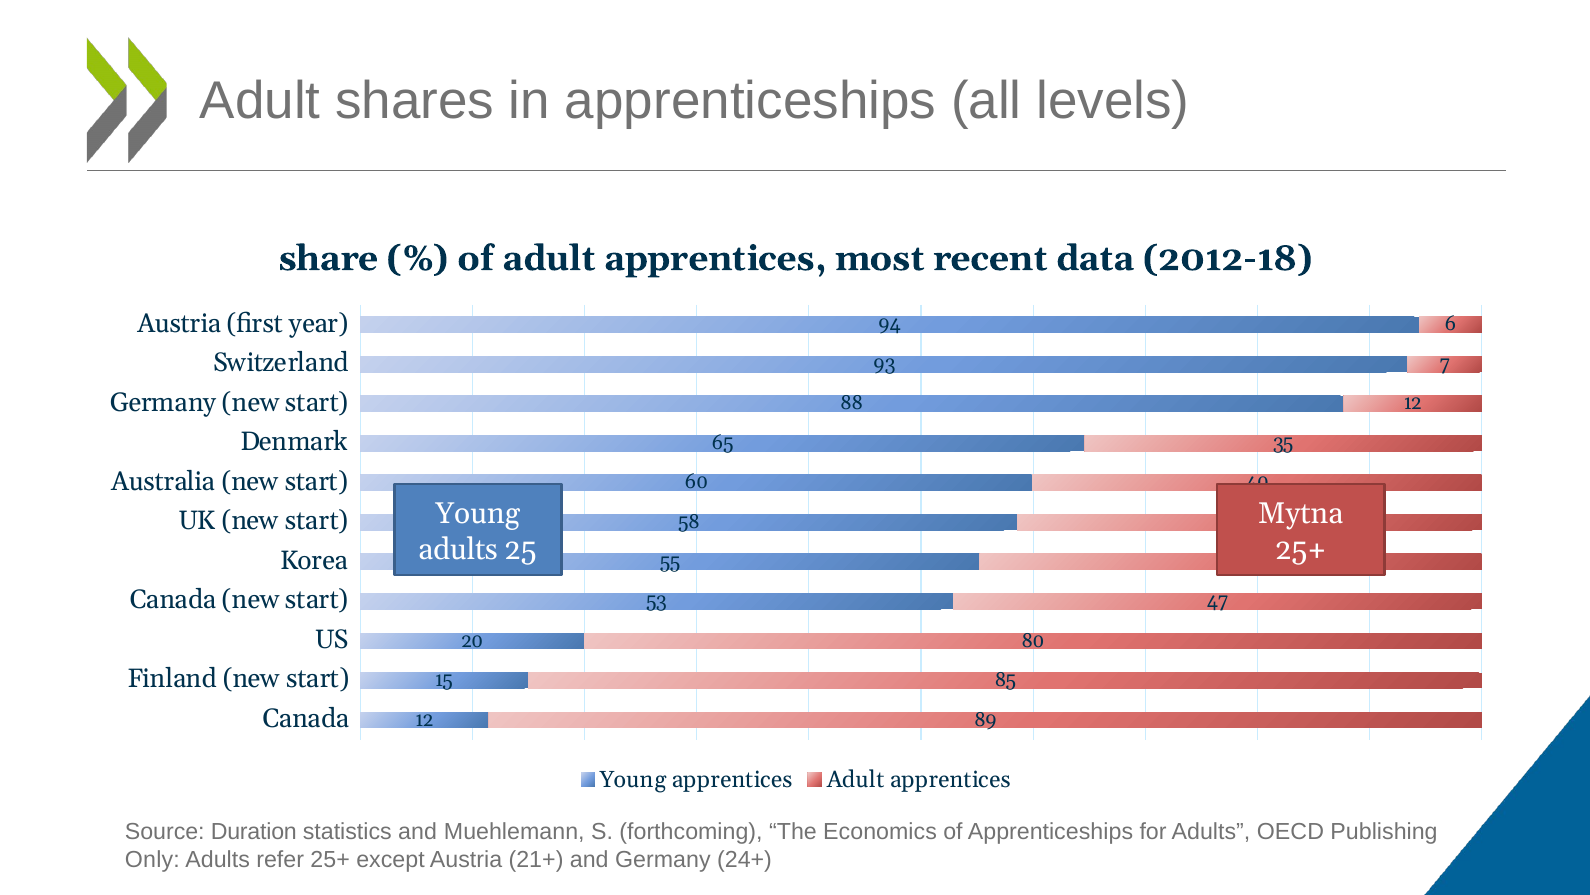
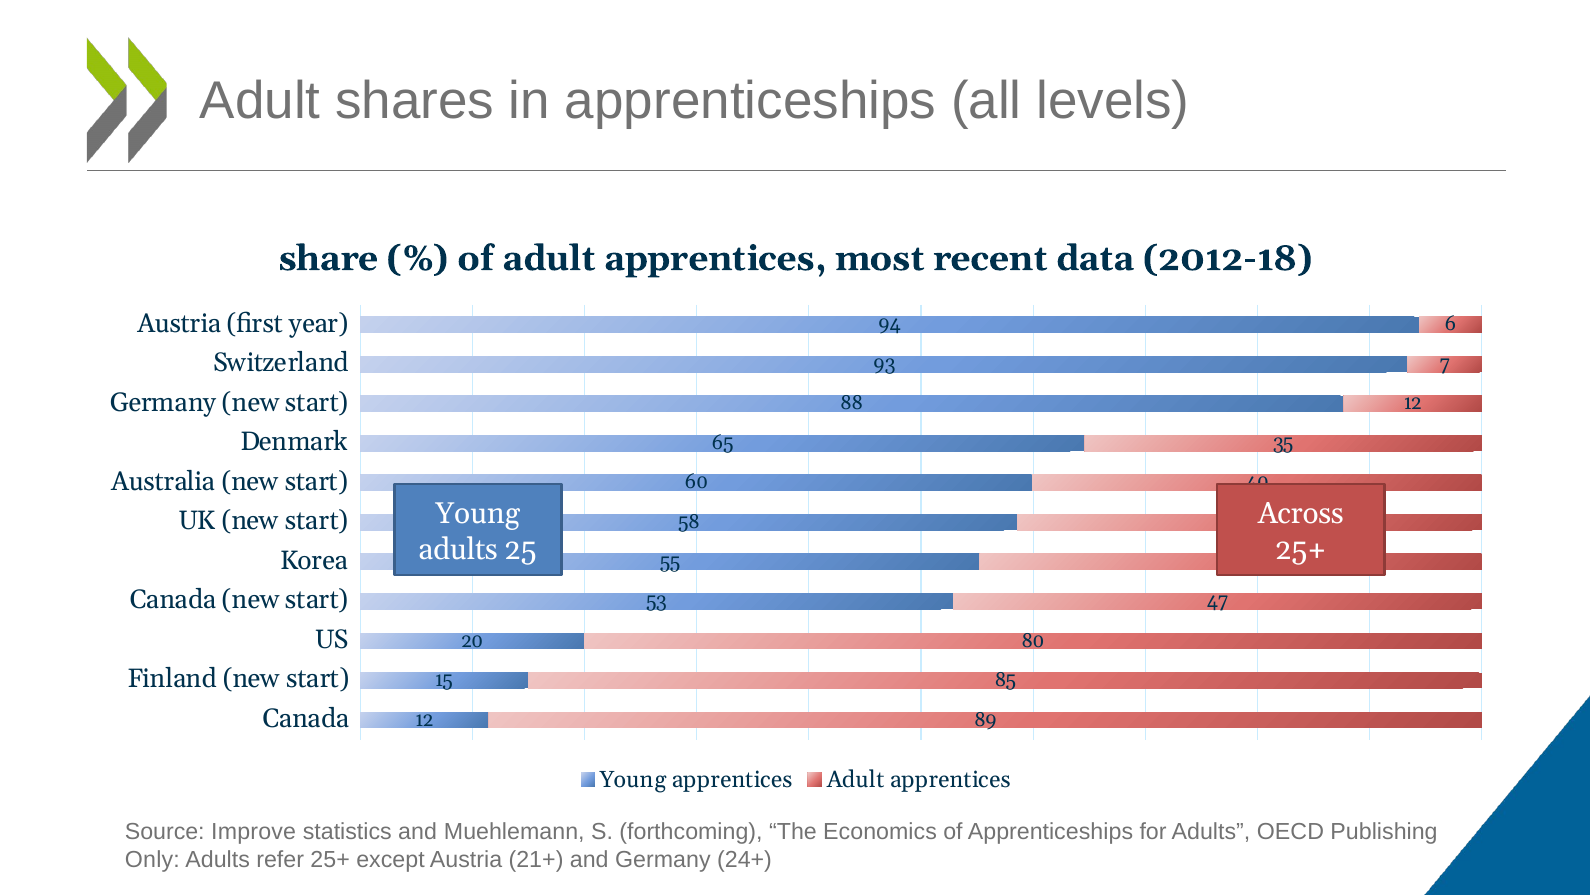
Mytna: Mytna -> Across (1301, 513)
Duration: Duration -> Improve (254, 831)
